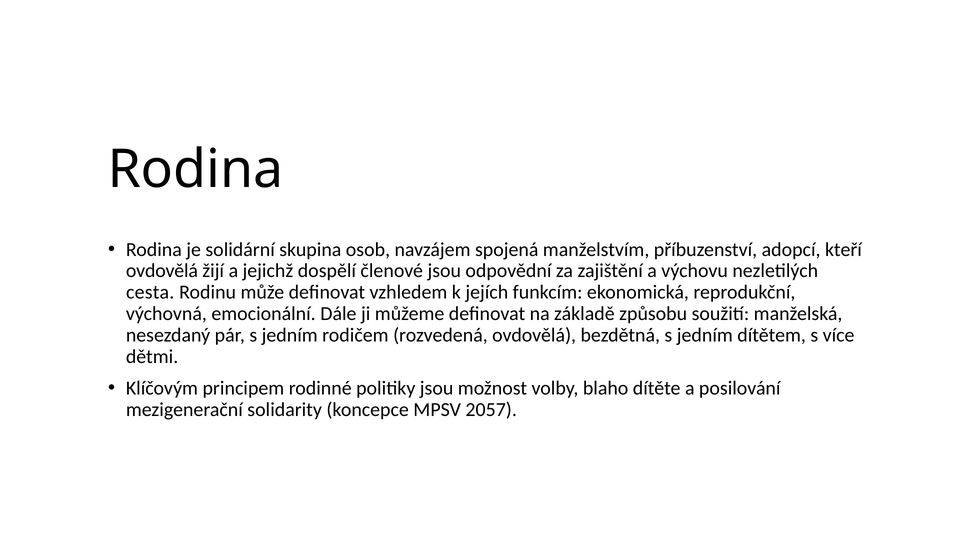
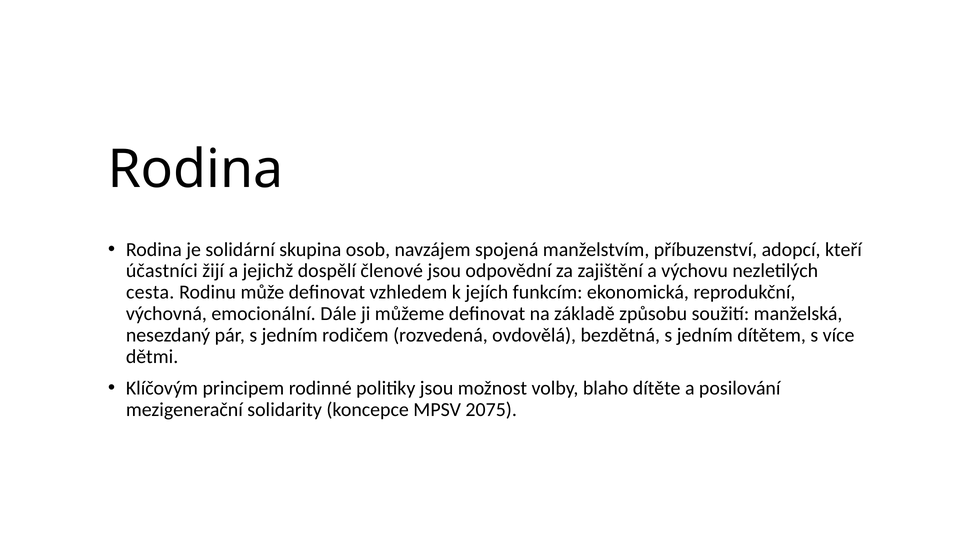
ovdovělá: ovdovělá -> účastníci (162, 271)
2057: 2057 -> 2075 (491, 410)
